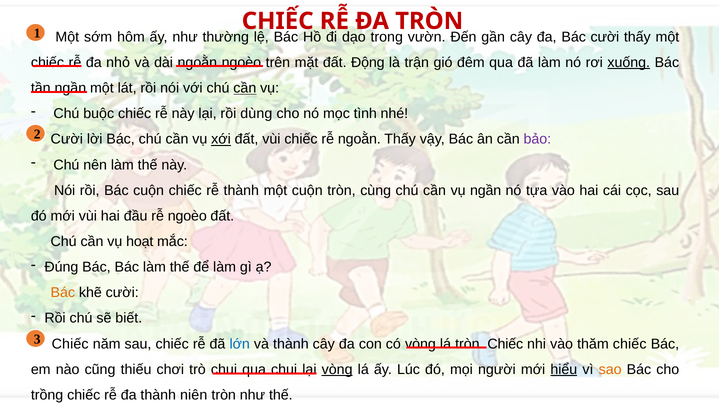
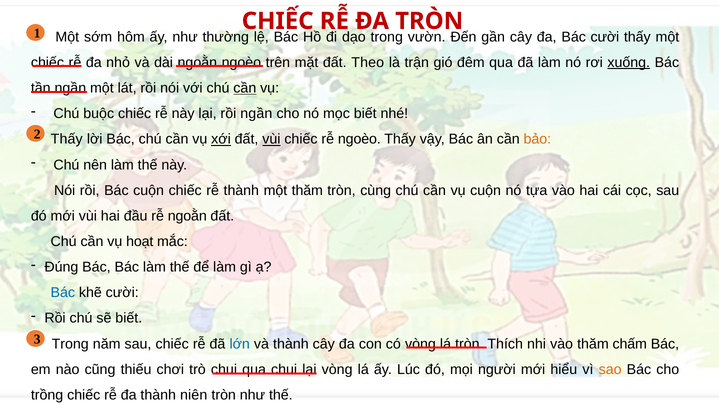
Động: Động -> Theo (368, 63)
rồi dùng: dùng -> ngần (256, 114)
mọc tình: tình -> biết (365, 114)
Cười: Cười -> Thấy (67, 139)
vùi underline: none -> present (271, 139)
rễ ngoằn: ngoằn -> ngoèo (359, 139)
bảo colour: purple -> orange (537, 139)
một cuộn: cuộn -> thăm (307, 191)
vụ ngần: ngần -> cuộn (486, 191)
rễ ngoèo: ngoèo -> ngoằn (187, 216)
Bác colour: orange -> blue (63, 293)
Chiếc: Chiếc -> Trong (70, 344)
Chiếc: Chiếc -> Thích (505, 344)
thăm chiếc: chiếc -> chấm (630, 344)
vòng underline: present -> none (337, 370)
hiểu underline: present -> none (564, 370)
